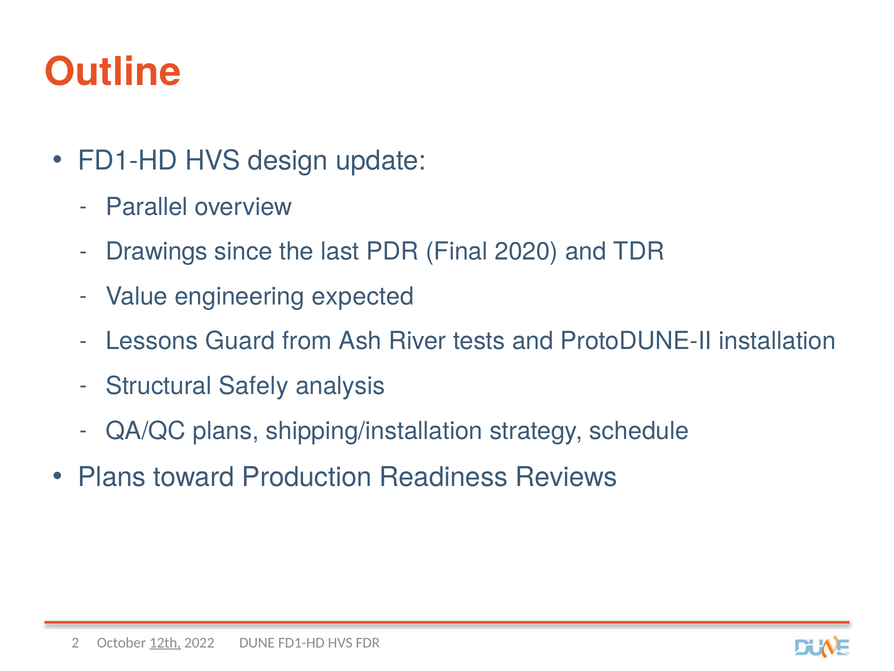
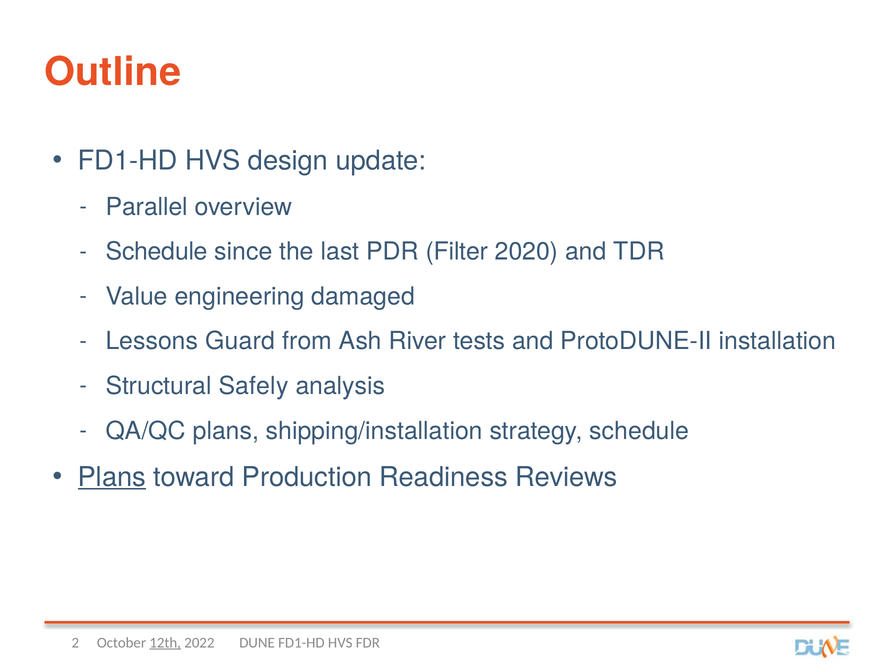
Drawings: Drawings -> Schedule (157, 252)
Final: Final -> Filter (457, 252)
expected: expected -> damaged (363, 296)
Plans underline: none -> present (112, 477)
